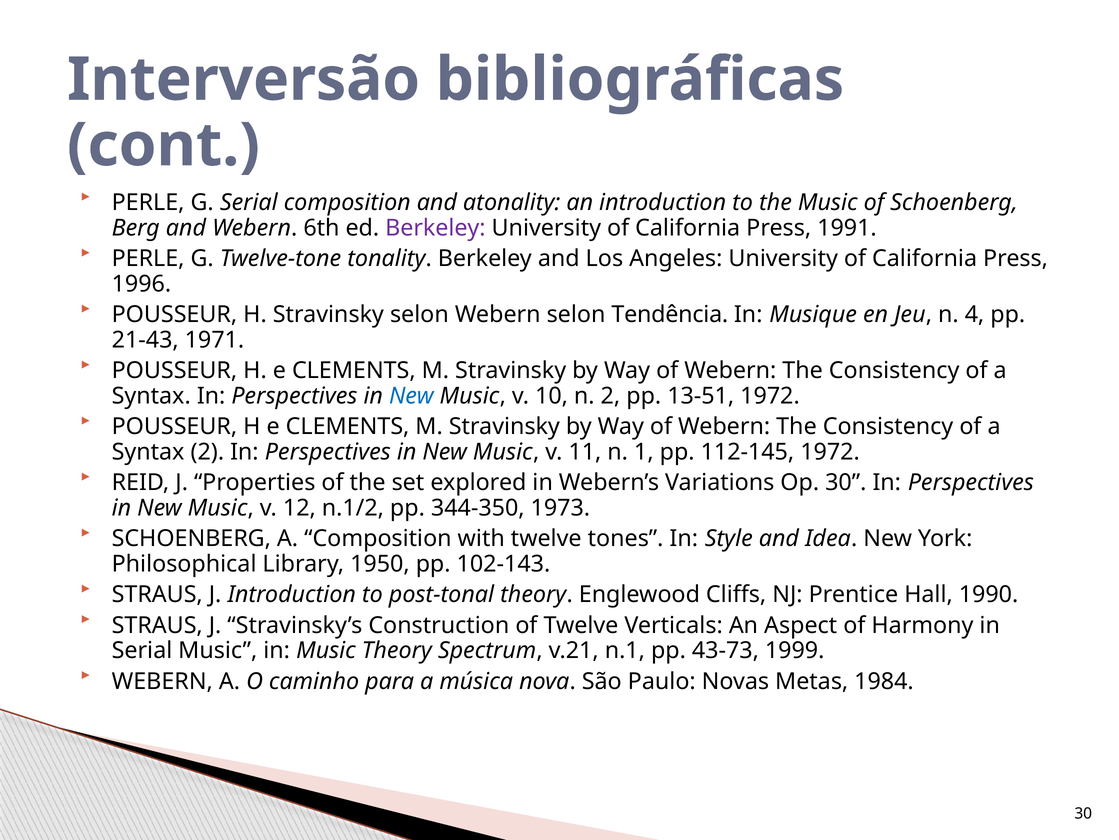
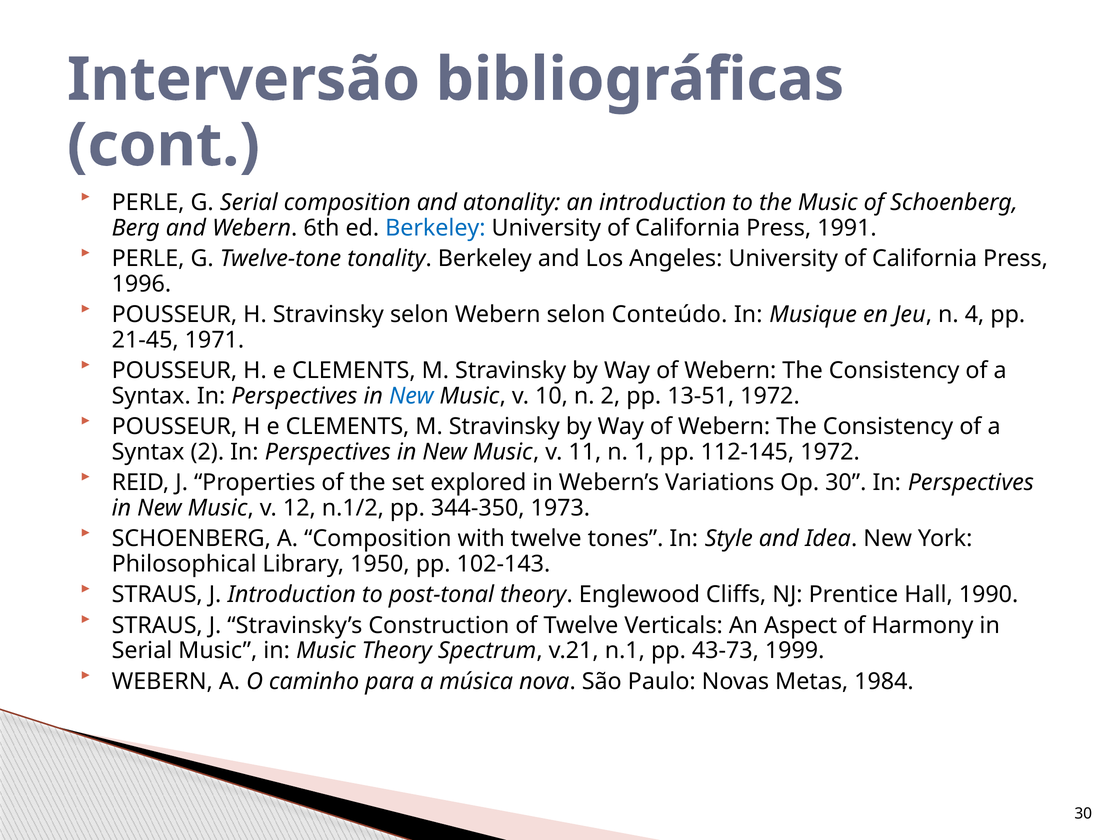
Berkeley colour: purple -> blue (435, 228)
Tendência: Tendência -> Conteúdo (670, 314)
21-43: 21-43 -> 21-45 (145, 340)
